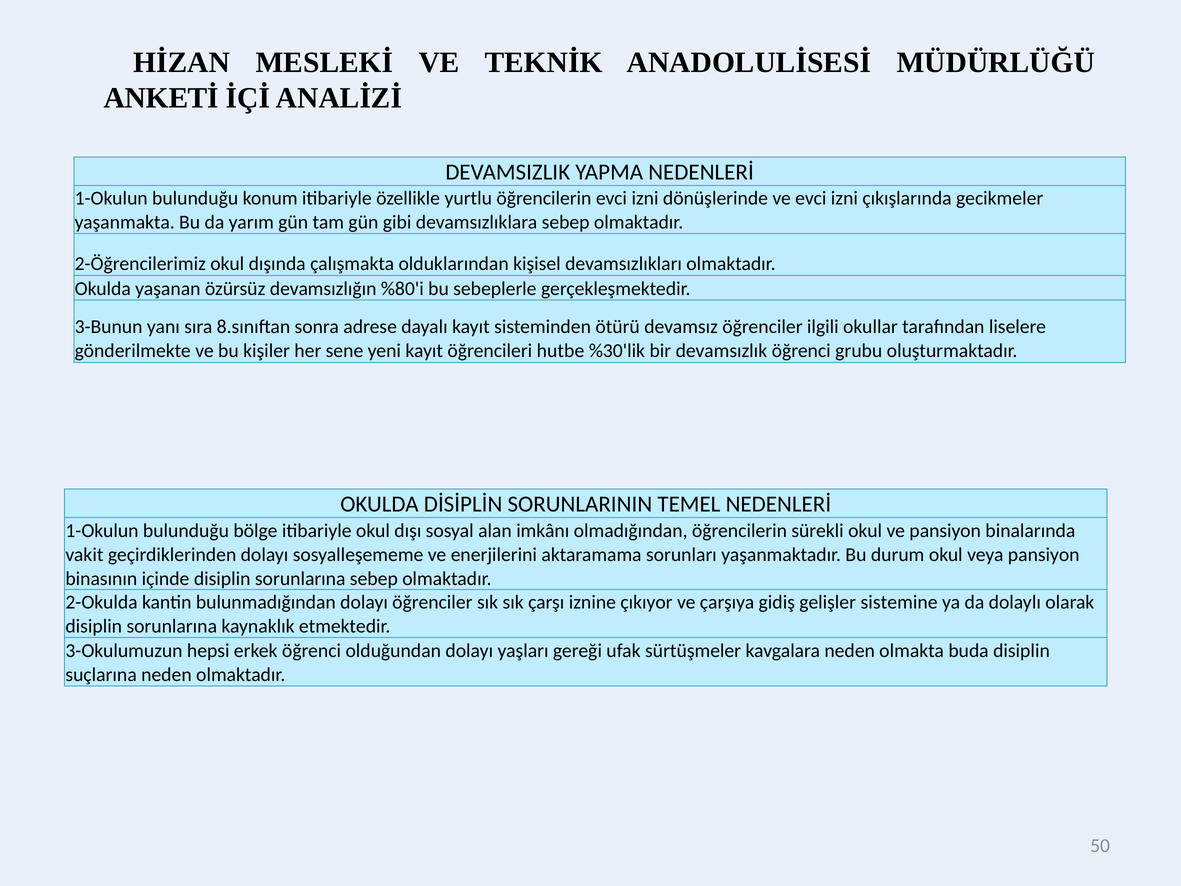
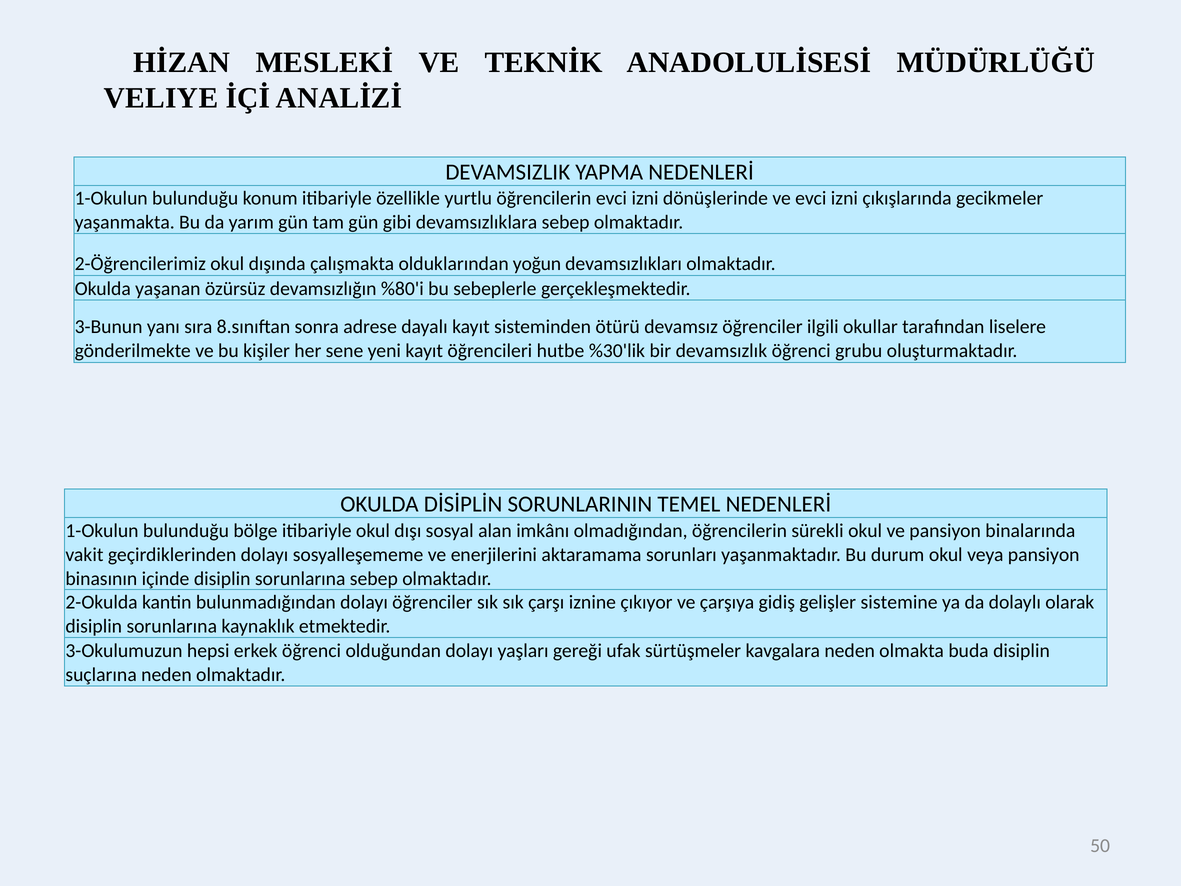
ANKETİ: ANKETİ -> VELIYE (161, 98)
kişisel: kişisel -> yoğun (537, 264)
